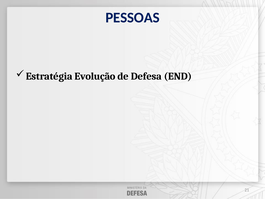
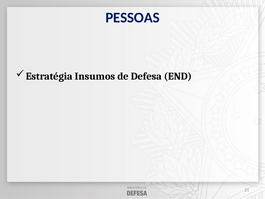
Evolução: Evolução -> Insumos (95, 76)
